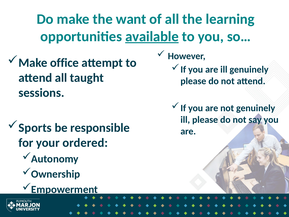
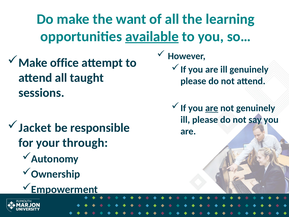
are underline: none -> present (212, 108)
Sports: Sports -> Jacket (35, 128)
ordered: ordered -> through (85, 143)
